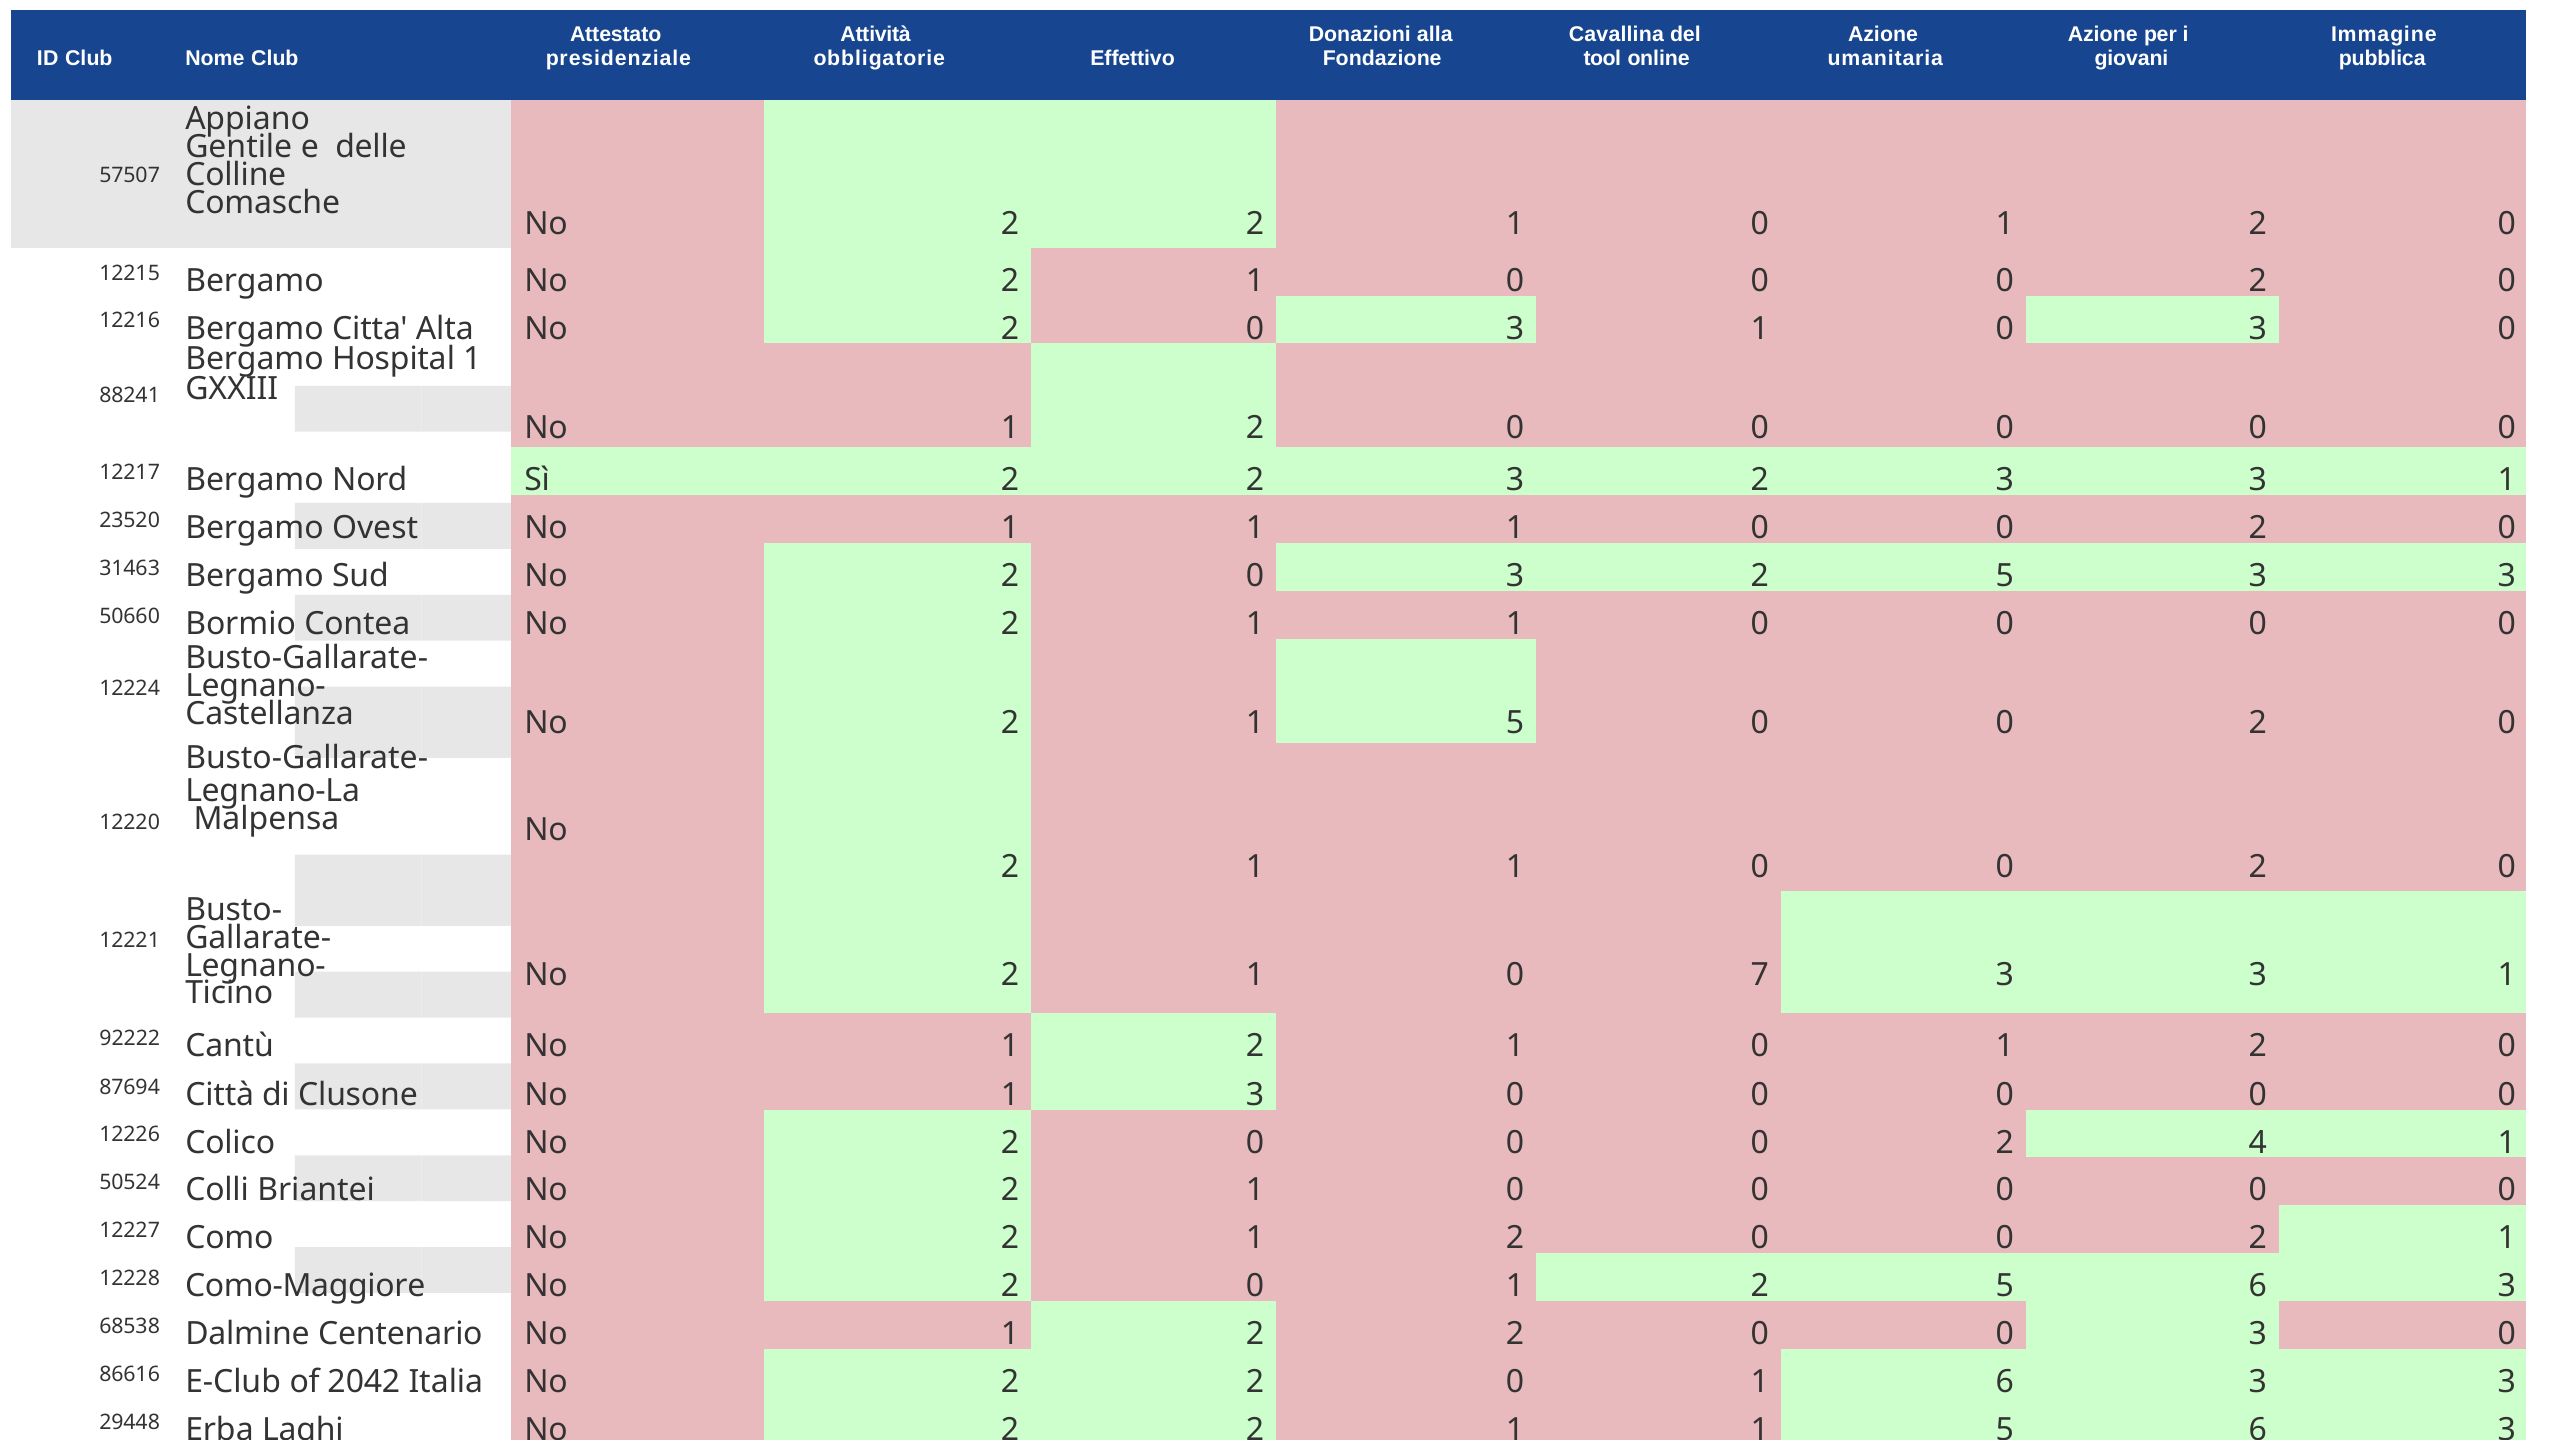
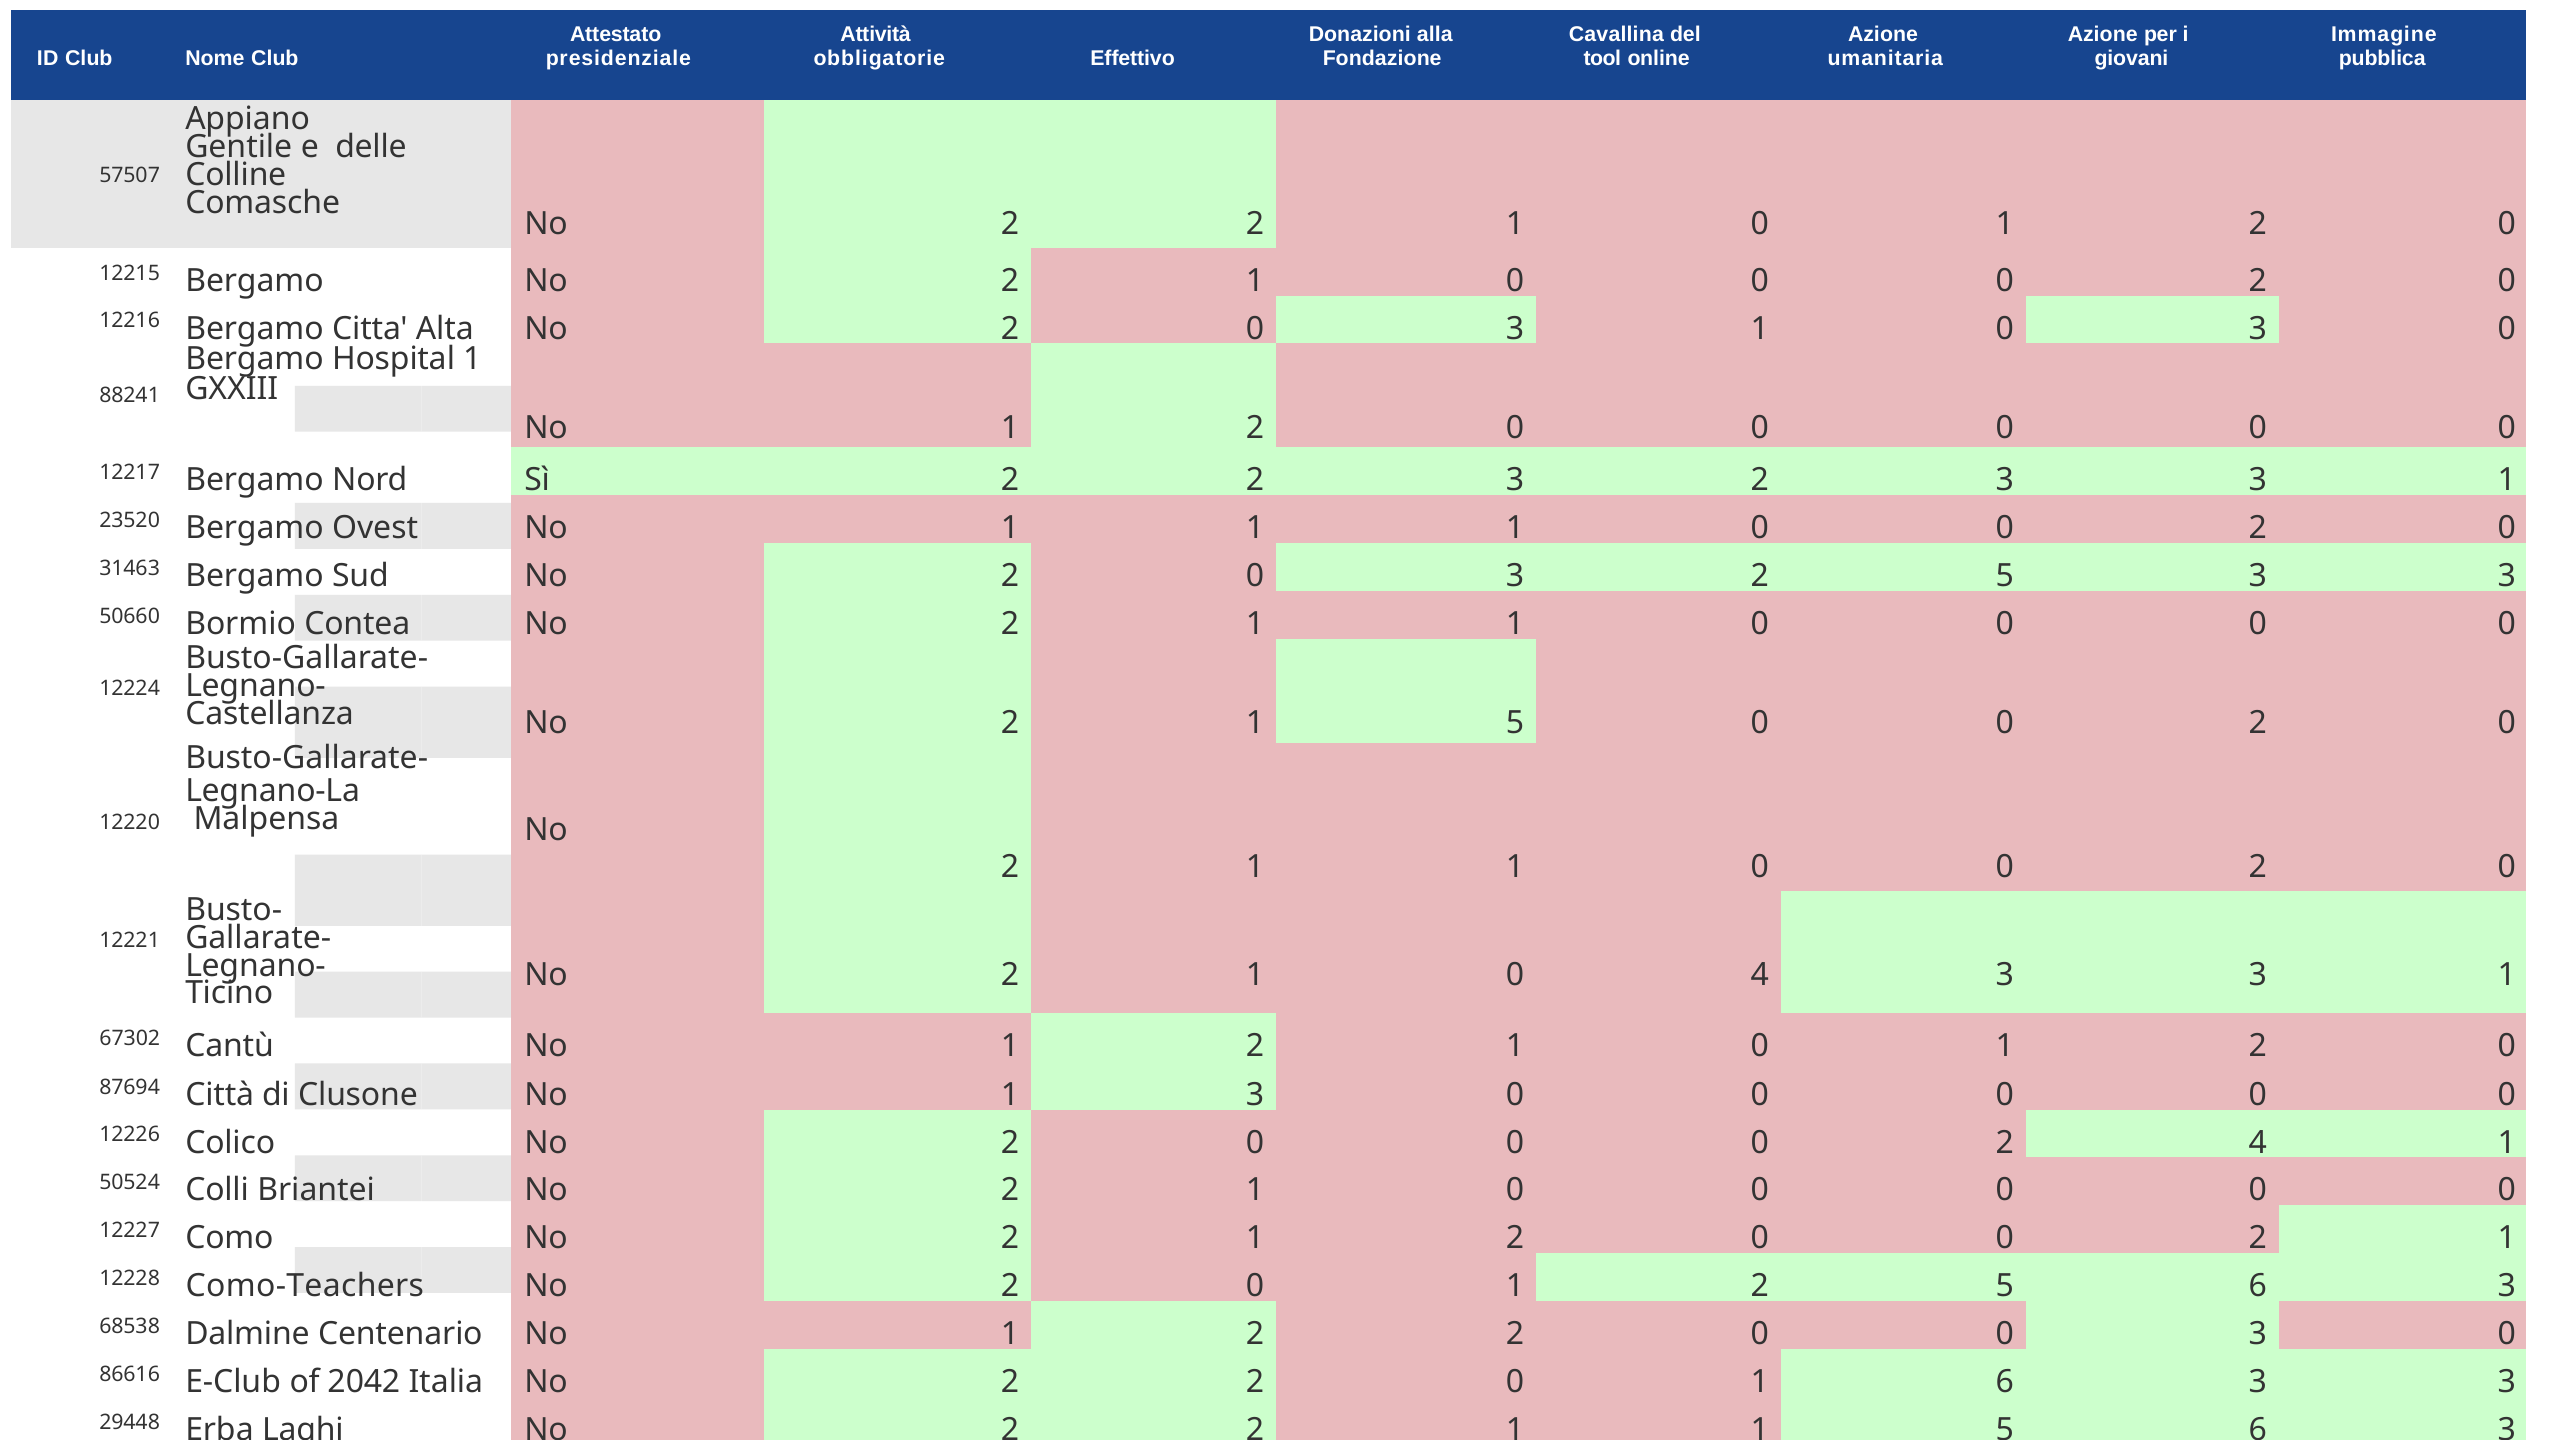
0 7: 7 -> 4 (1760, 975)
92222: 92222 -> 67302 (130, 1039)
Como-Maggiore: Como-Maggiore -> Como-Teachers (305, 1286)
